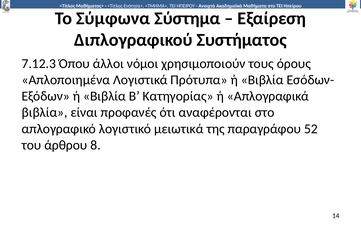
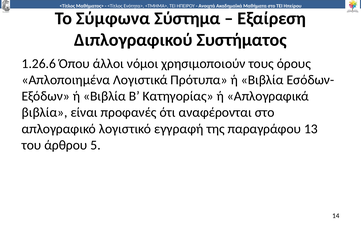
7.12.3: 7.12.3 -> 1.26.6 (39, 64)
μειωτικά: μειωτικά -> εγγραφή (179, 129)
52: 52 -> 13 (311, 129)
8: 8 -> 5 (96, 145)
